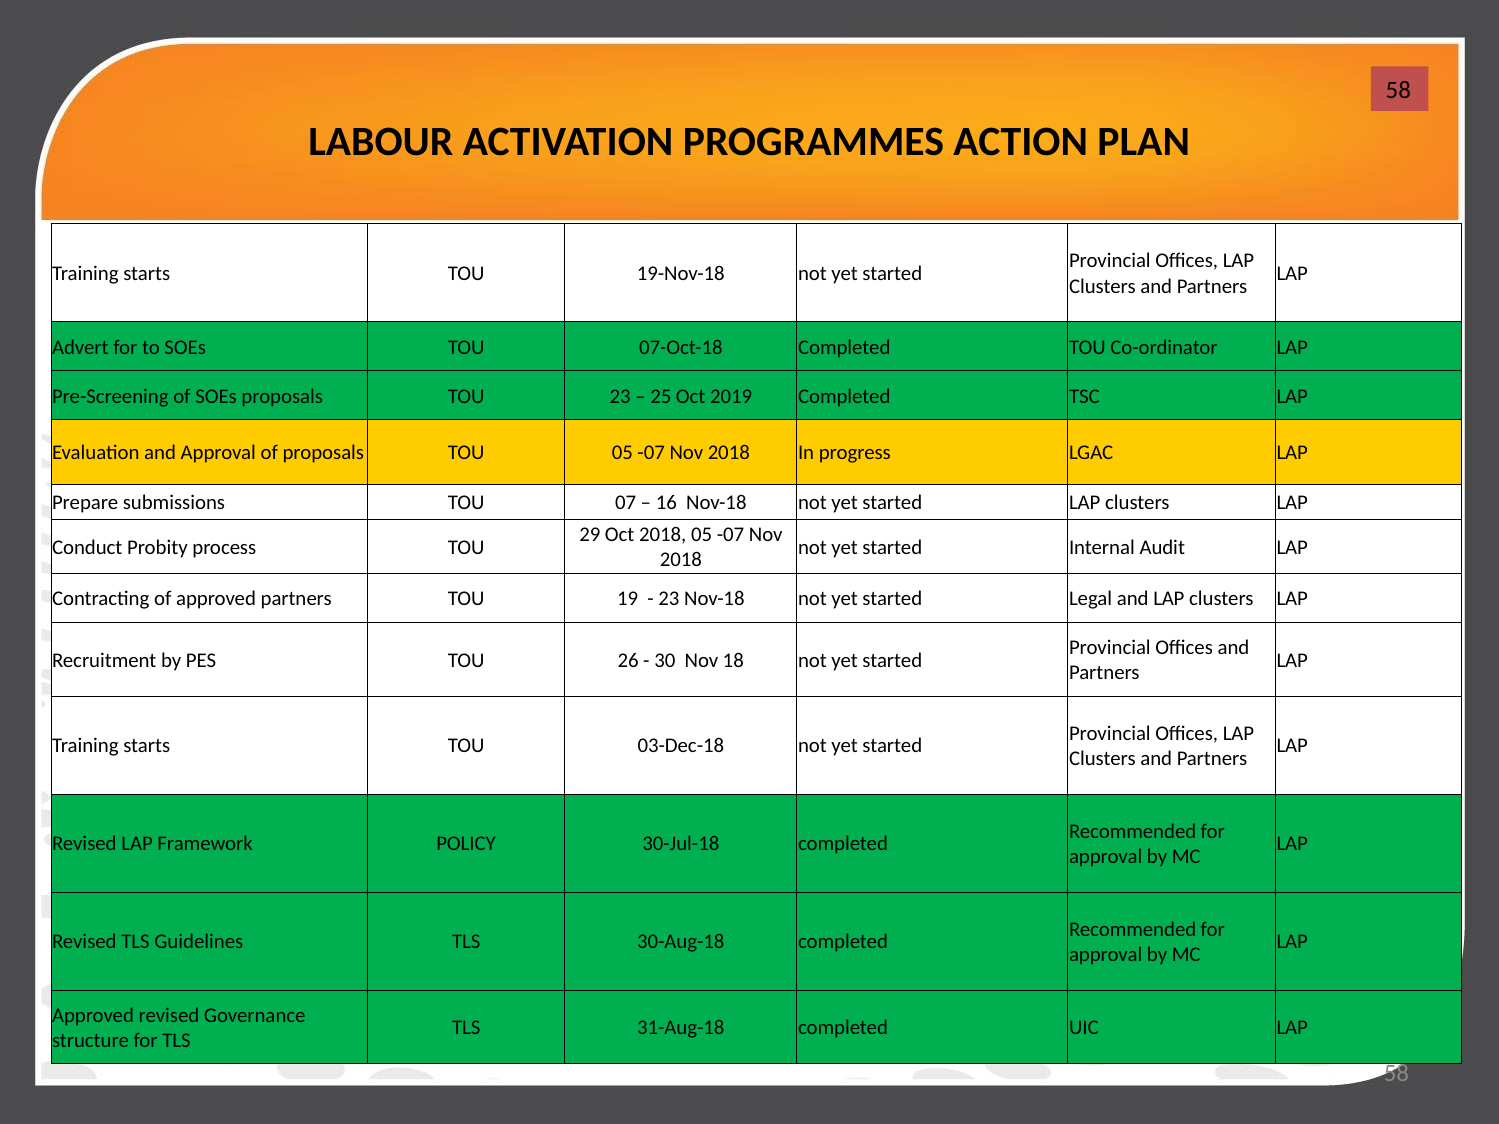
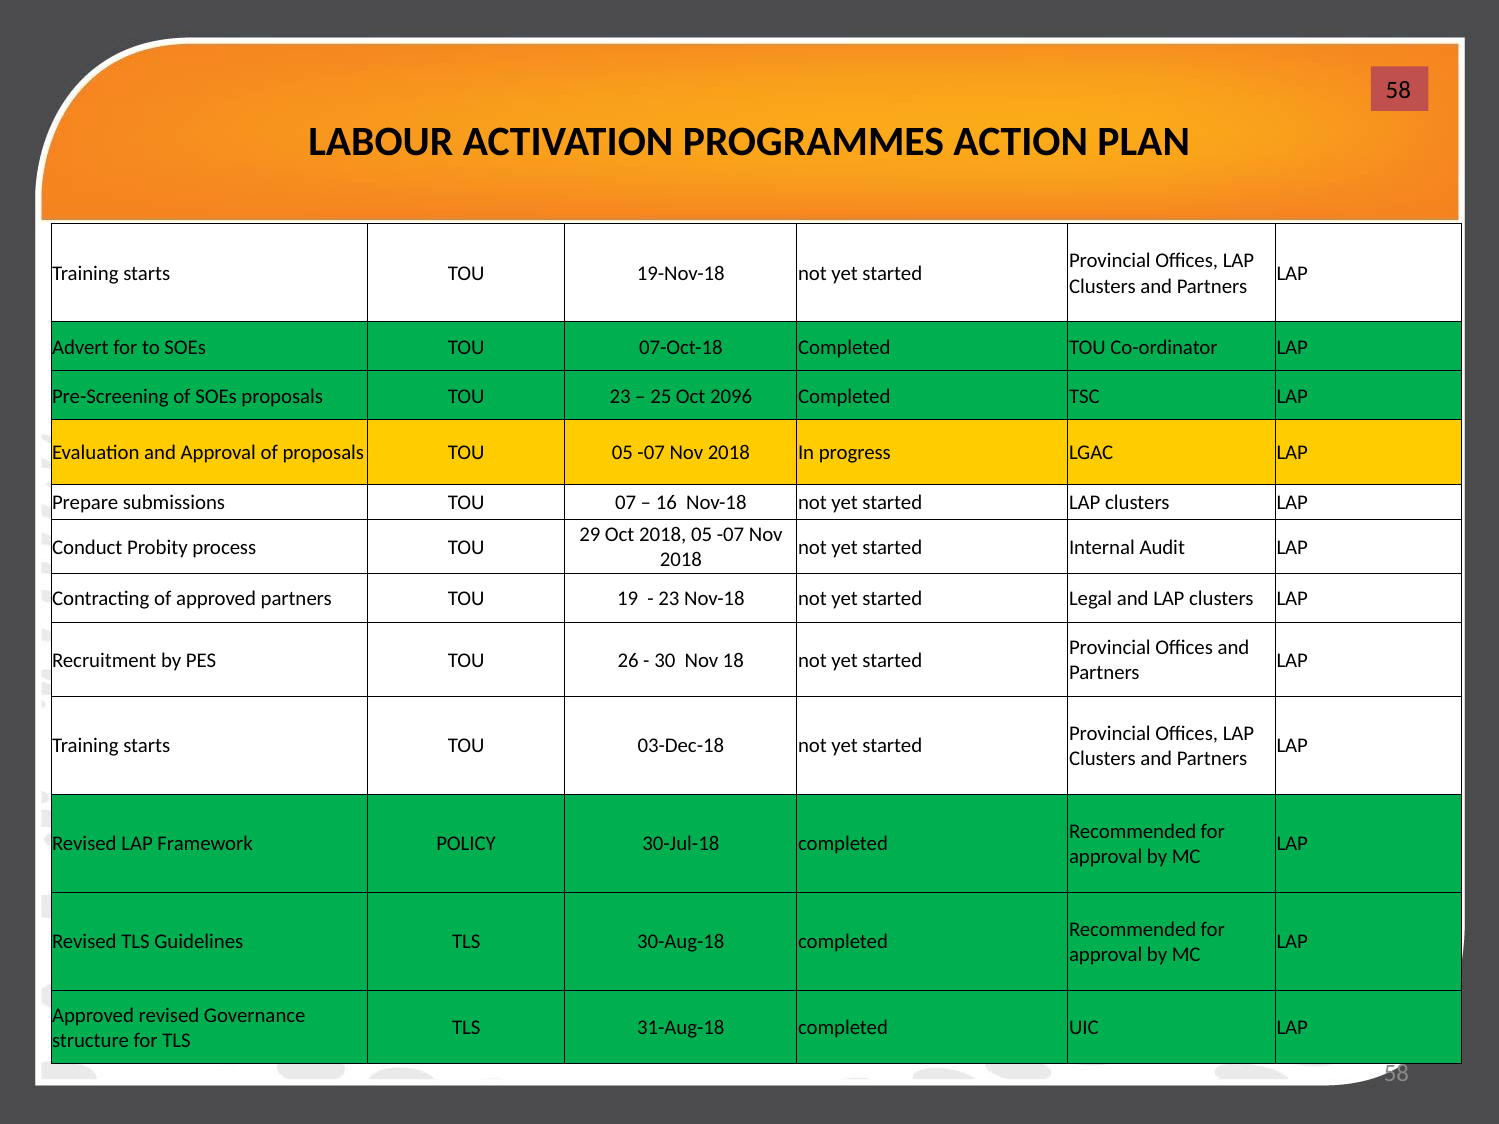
2019: 2019 -> 2096 (731, 396)
